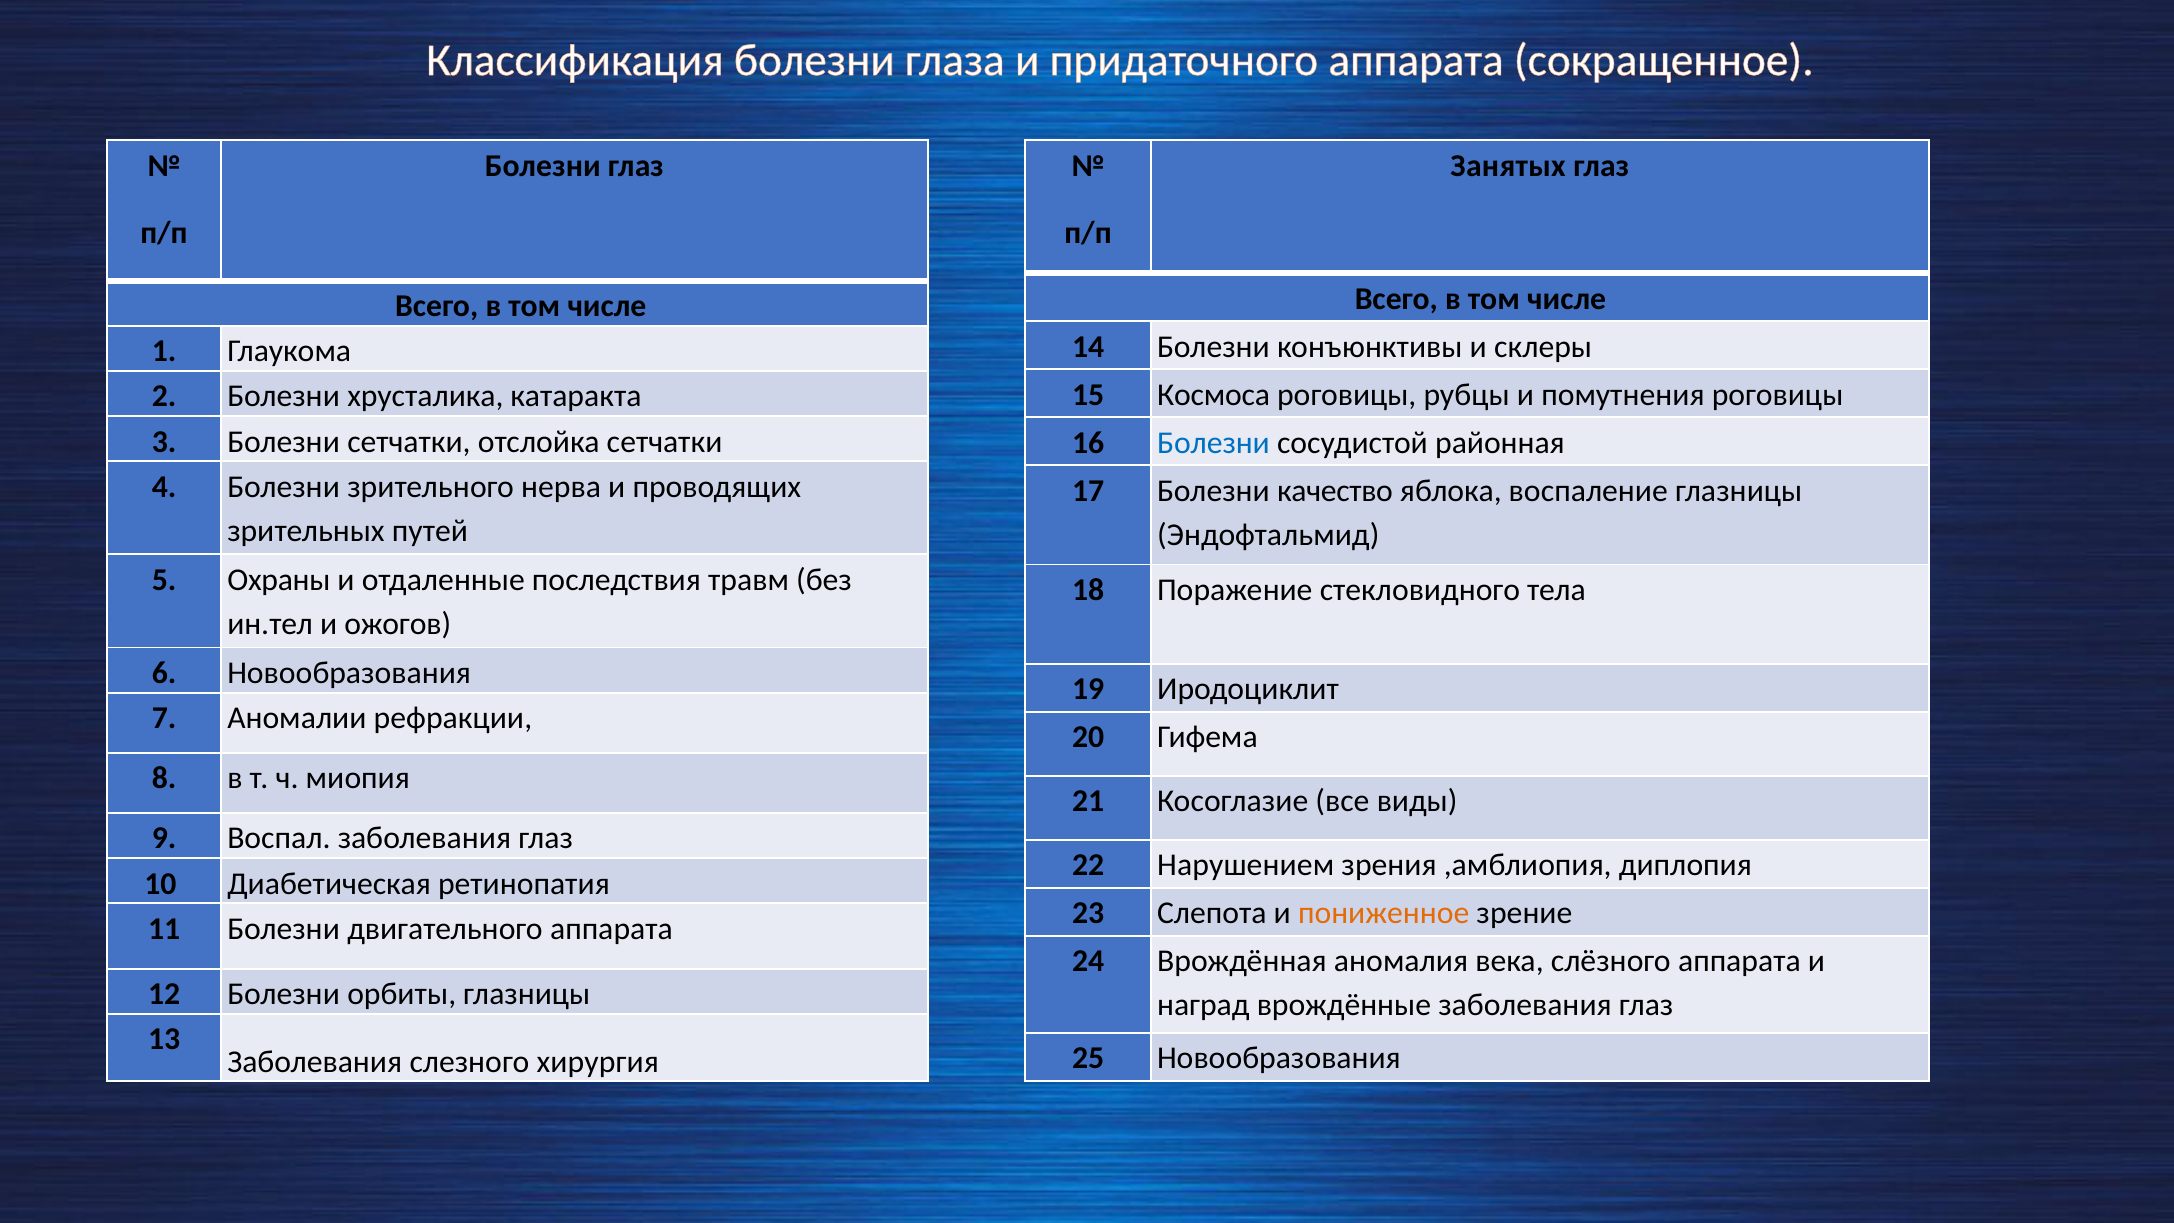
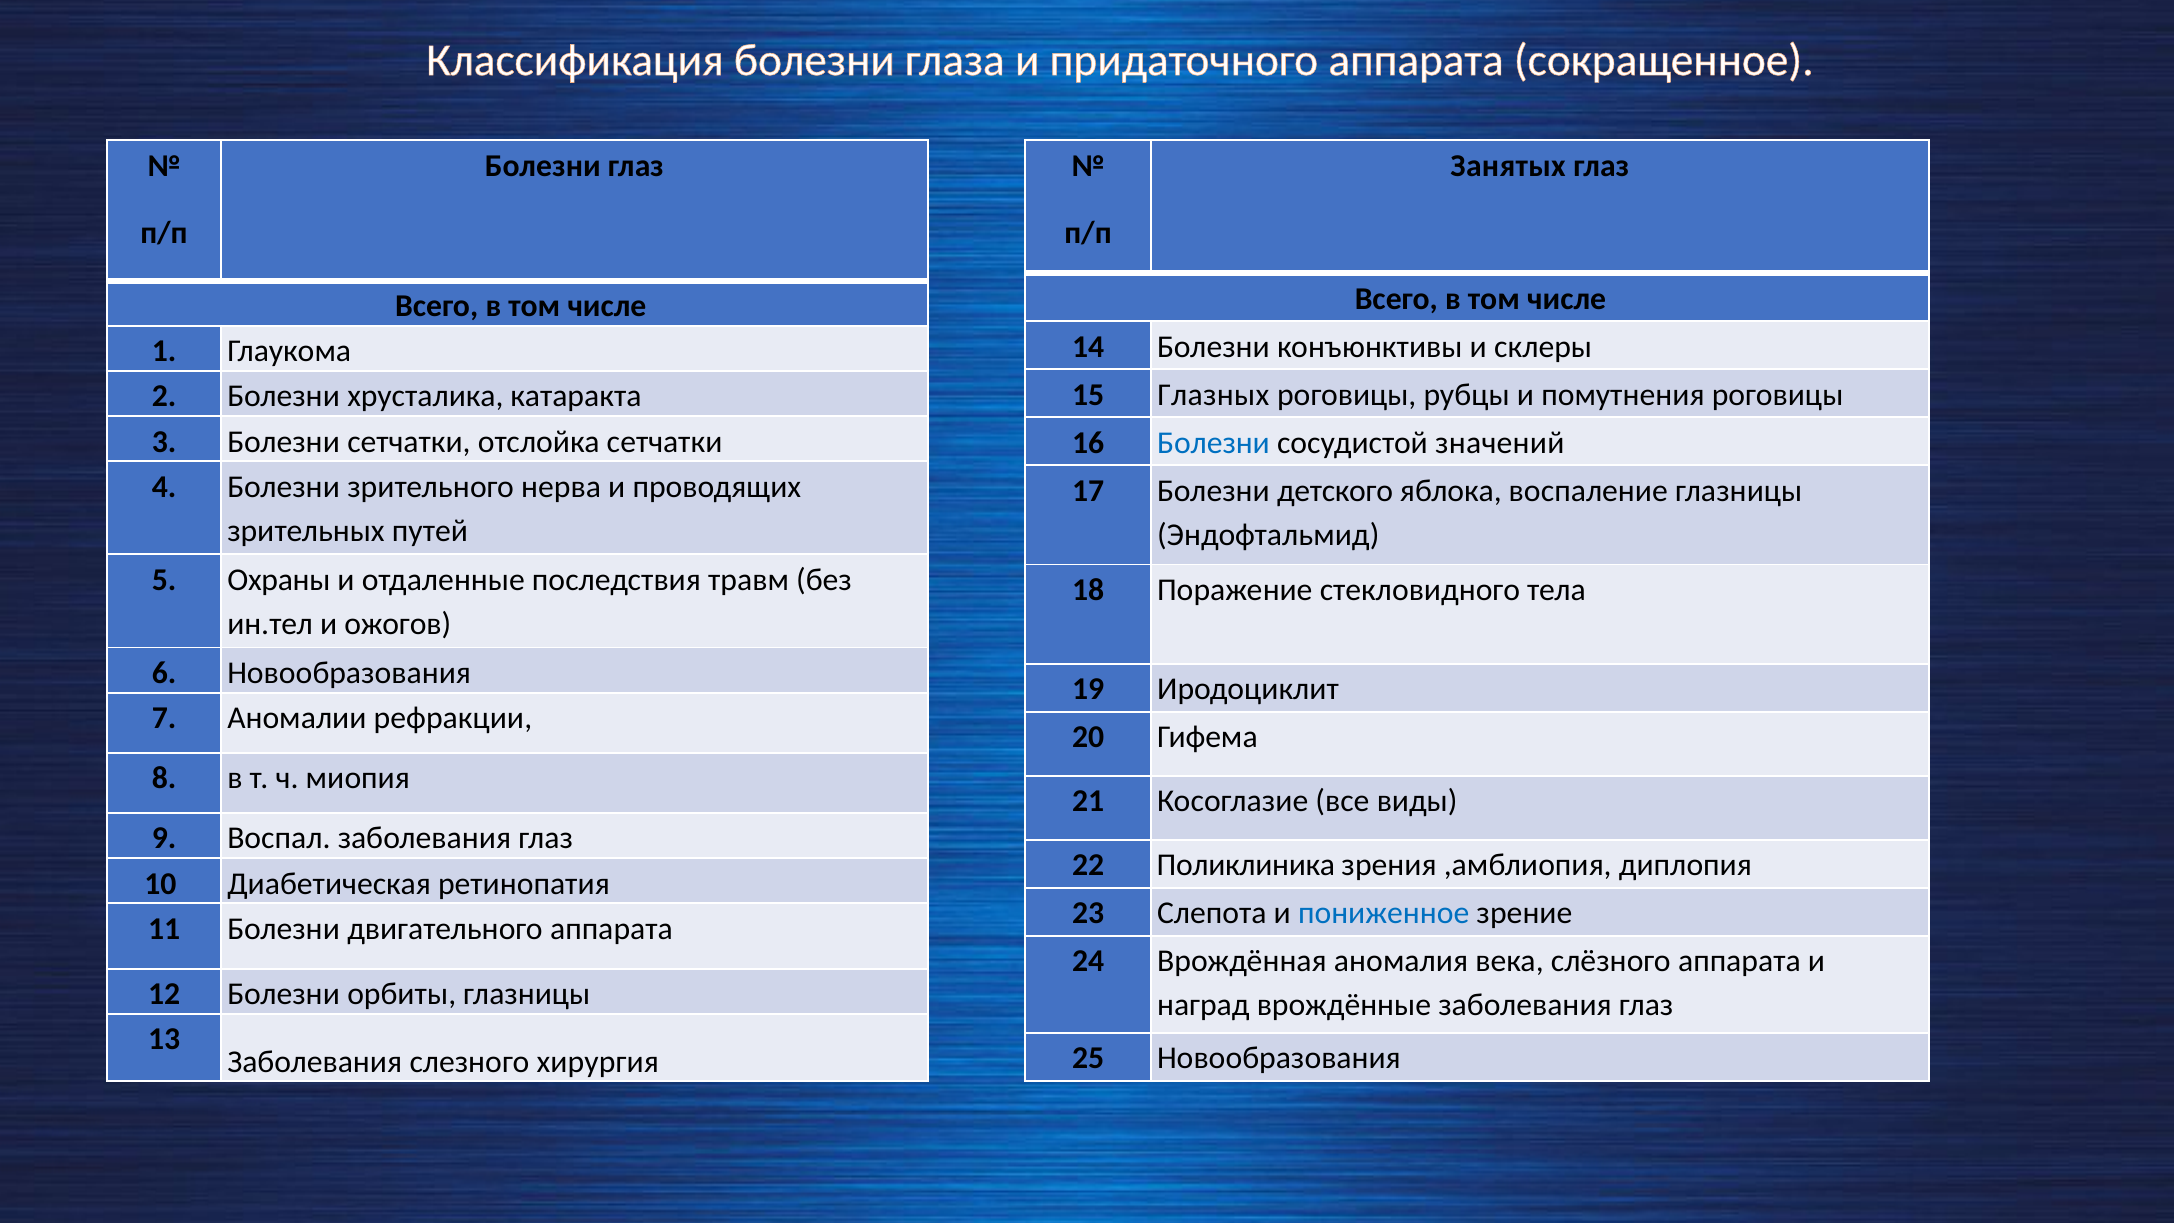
Космоса: Космоса -> Глазных (1213, 395)
районная: районная -> значений (1500, 443)
качество: качество -> детского (1335, 491)
Нарушением: Нарушением -> Поликлиника (1246, 865)
пониженное colour: orange -> blue (1384, 913)
